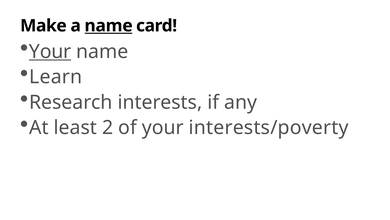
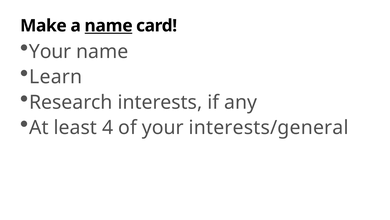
Your underline: present -> none (50, 51)
2: 2 -> 4 (108, 127)
interests/poverty: interests/poverty -> interests/general (269, 127)
